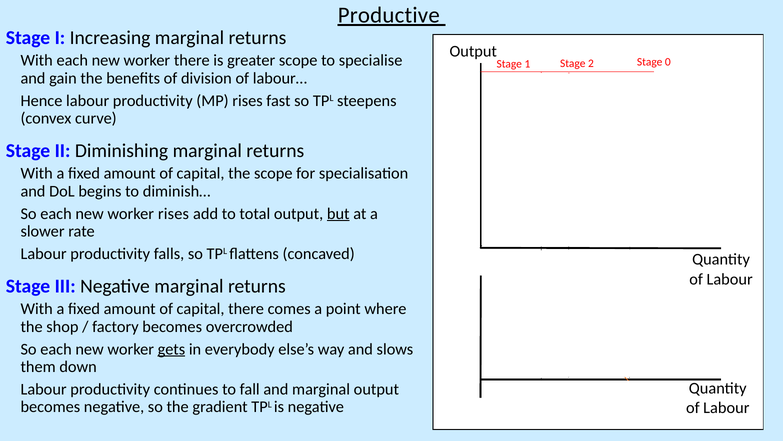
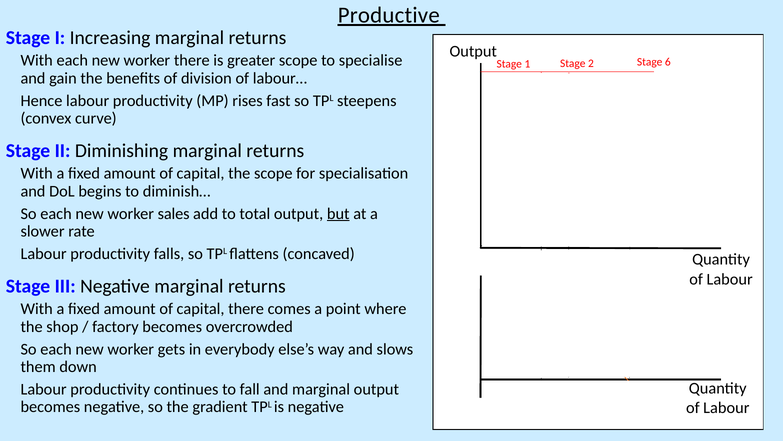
0: 0 -> 6 (668, 62)
worker rises: rises -> sales (174, 213)
gets underline: present -> none (171, 349)
